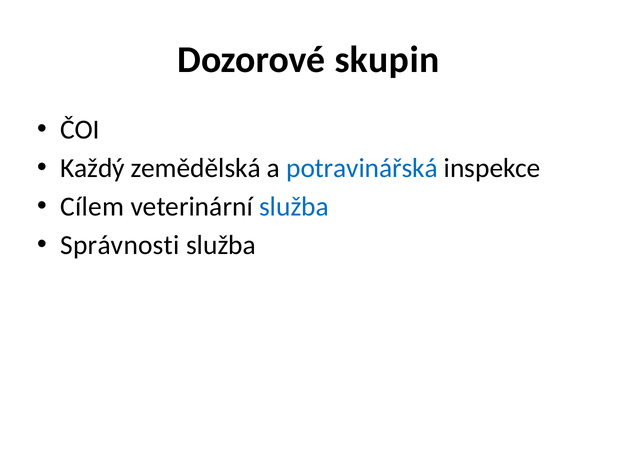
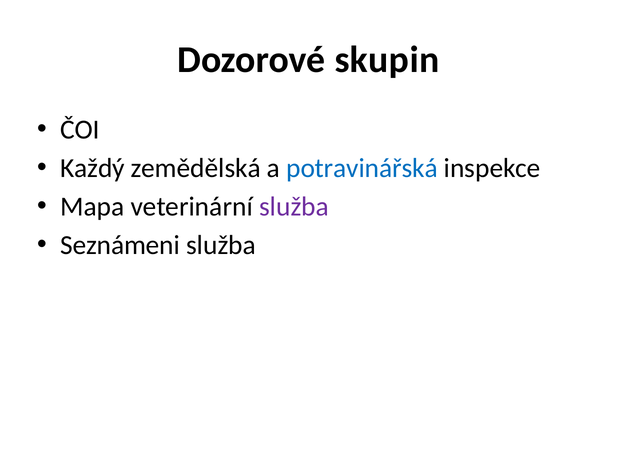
Cílem: Cílem -> Mapa (92, 207)
služba colour: blue -> purple (294, 207)
Správnosti: Správnosti -> Seznámeni (120, 245)
